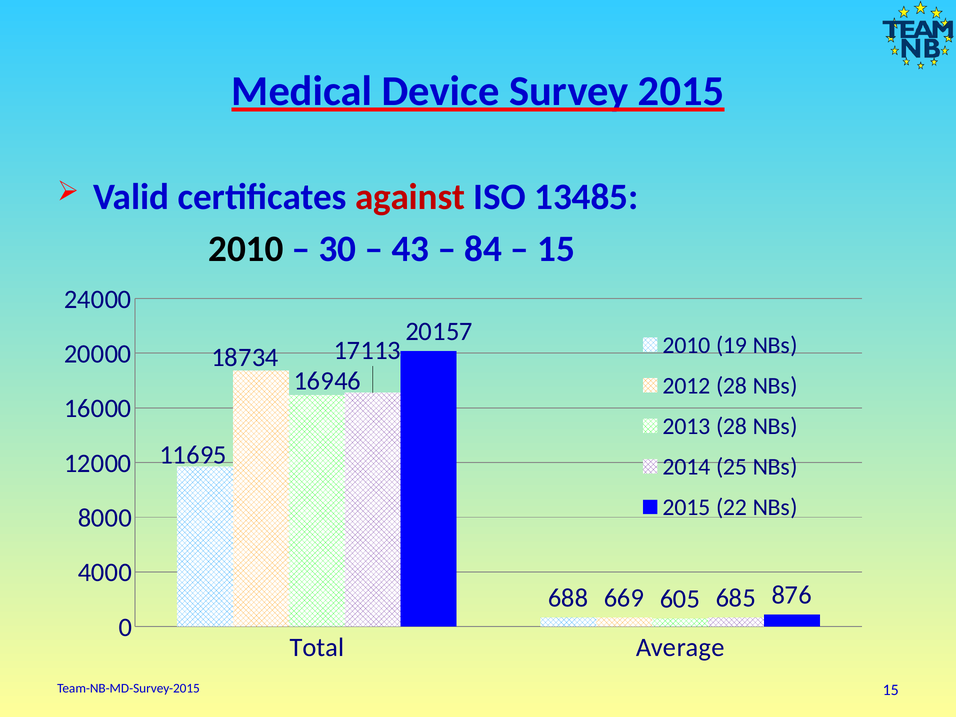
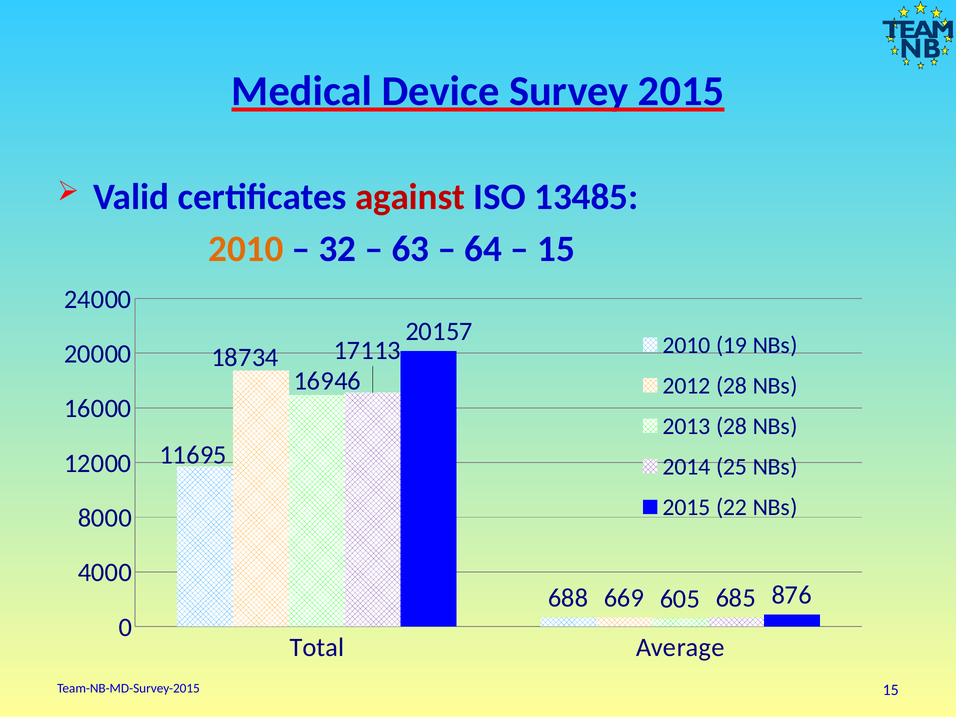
2010 colour: black -> orange (246, 249)
30: 30 -> 32 (337, 249)
43: 43 -> 63 (410, 249)
84: 84 -> 64 (483, 249)
